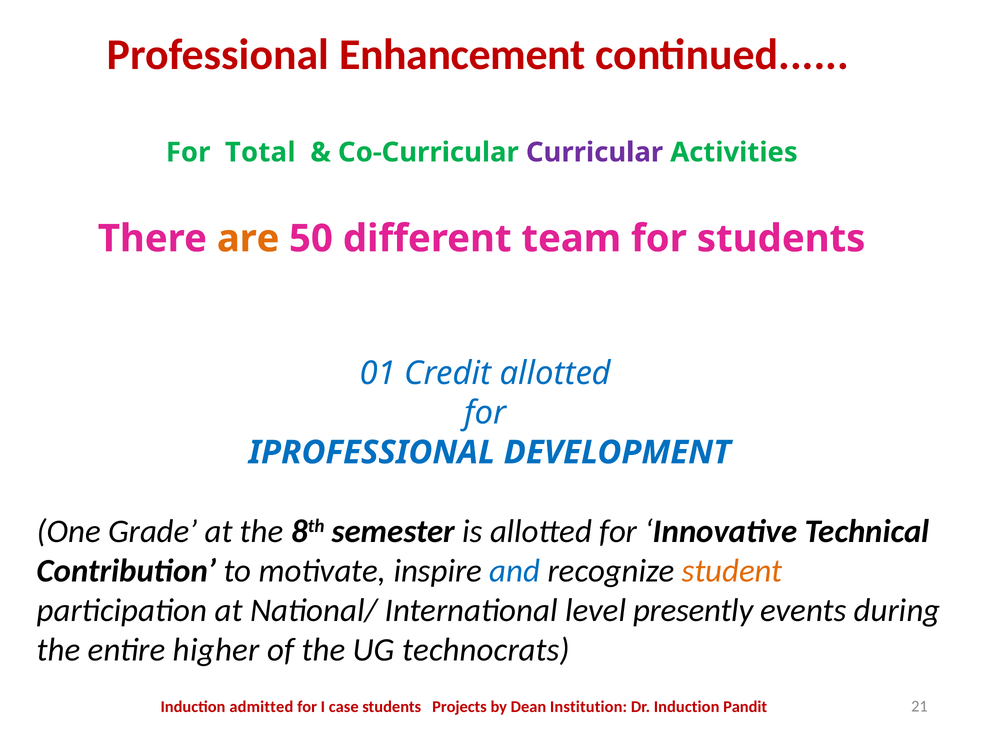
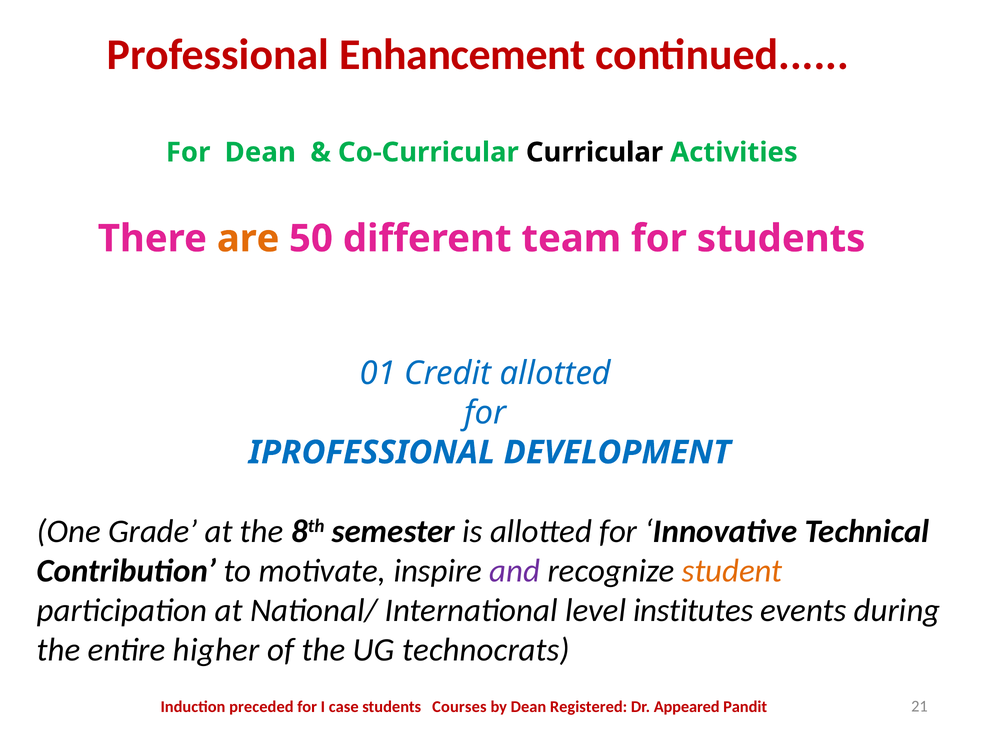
For Total: Total -> Dean (260, 152)
Curricular colour: purple -> black (595, 152)
and colour: blue -> purple (515, 571)
presently: presently -> institutes (693, 611)
admitted: admitted -> preceded (261, 707)
Projects: Projects -> Courses (459, 707)
Institution: Institution -> Registered (589, 707)
Dr Induction: Induction -> Appeared (687, 707)
